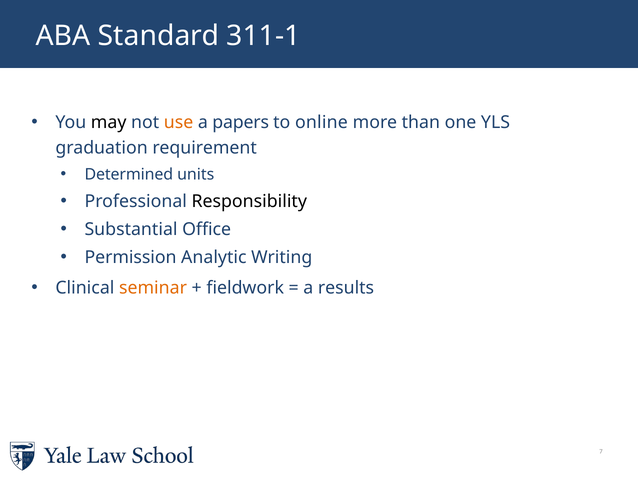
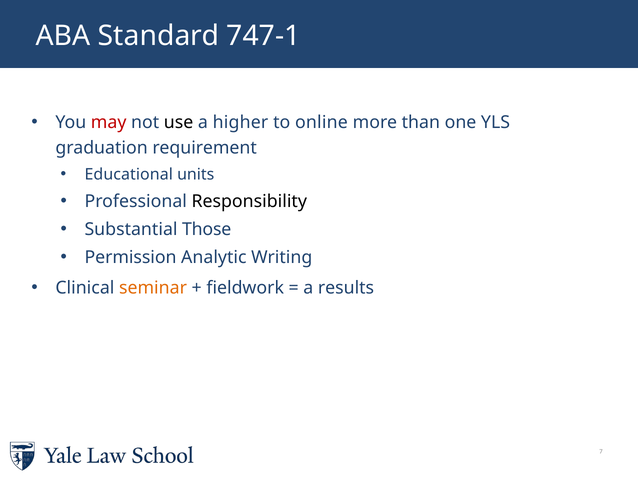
311-1: 311-1 -> 747-1 (263, 36)
may colour: black -> red (109, 122)
use colour: orange -> black (179, 122)
papers: papers -> higher (240, 122)
Determined: Determined -> Educational (129, 174)
Office: Office -> Those (207, 229)
